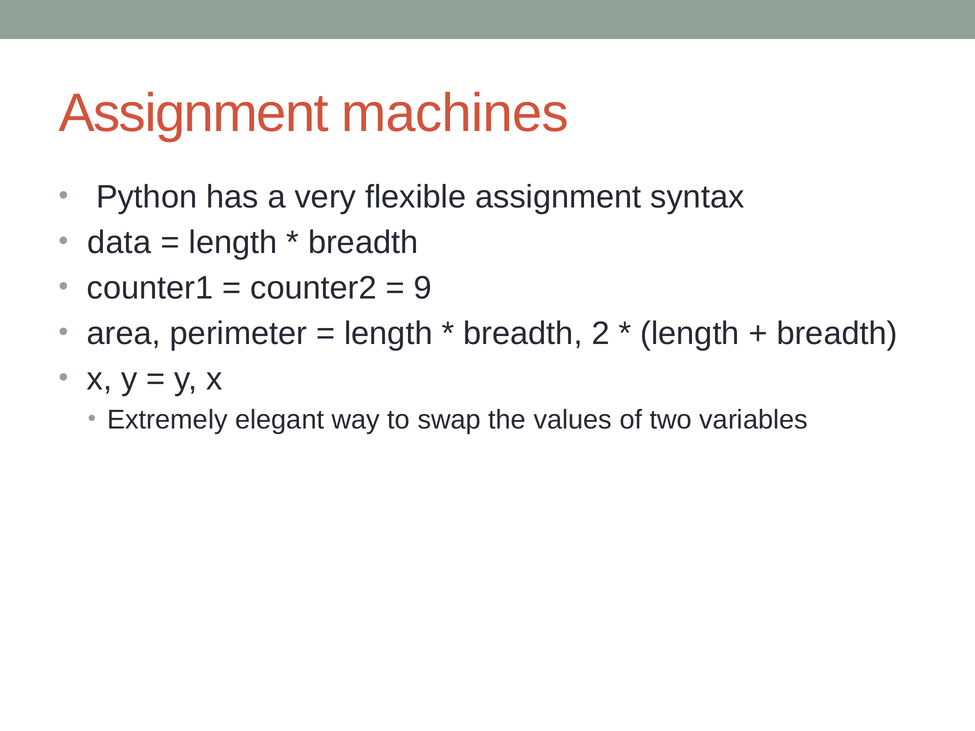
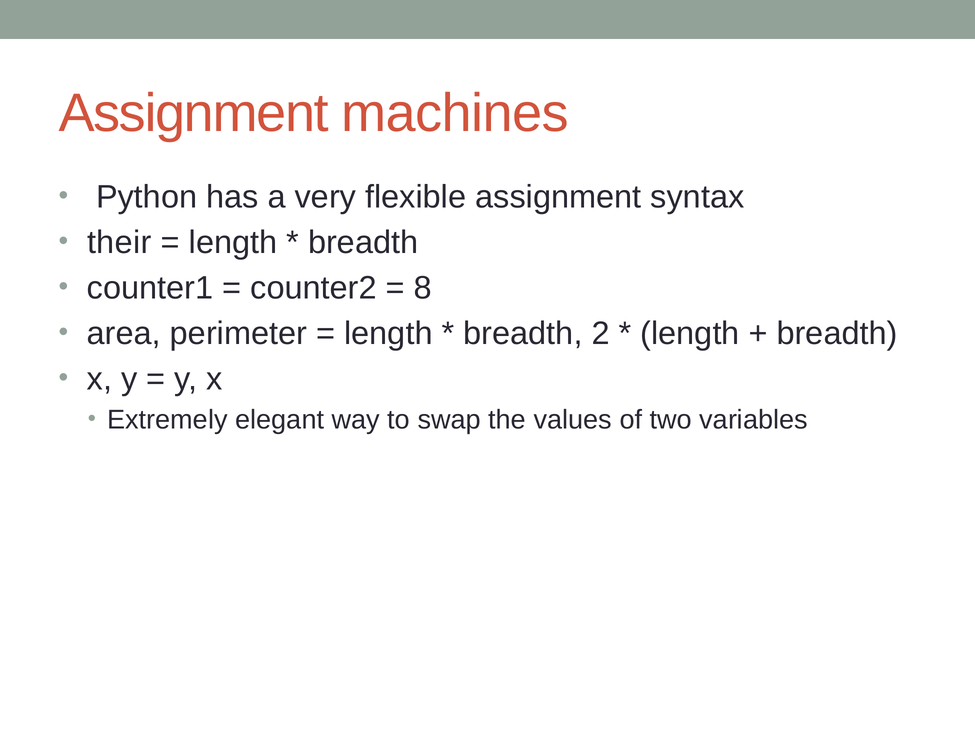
data: data -> their (119, 243)
9: 9 -> 8 (423, 288)
